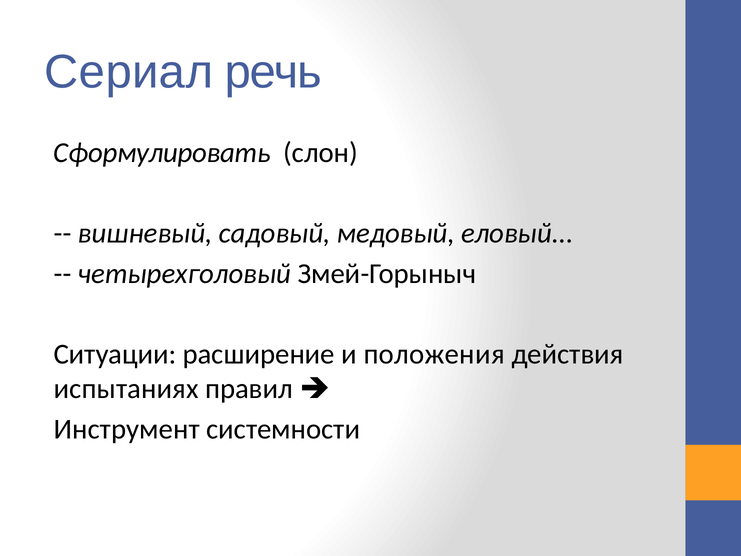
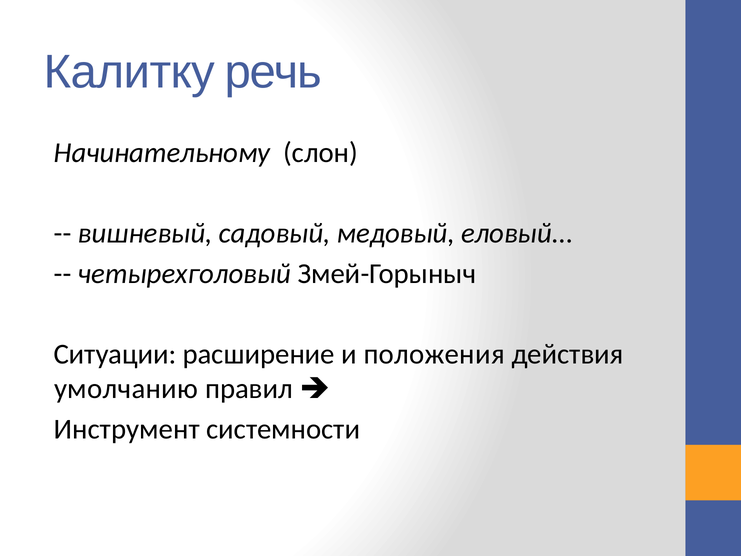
Сериал: Сериал -> Калитку (129, 72)
Сформулировать: Сформулировать -> Начинательному (162, 153)
испытаниях: испытаниях -> умолчанию (126, 389)
